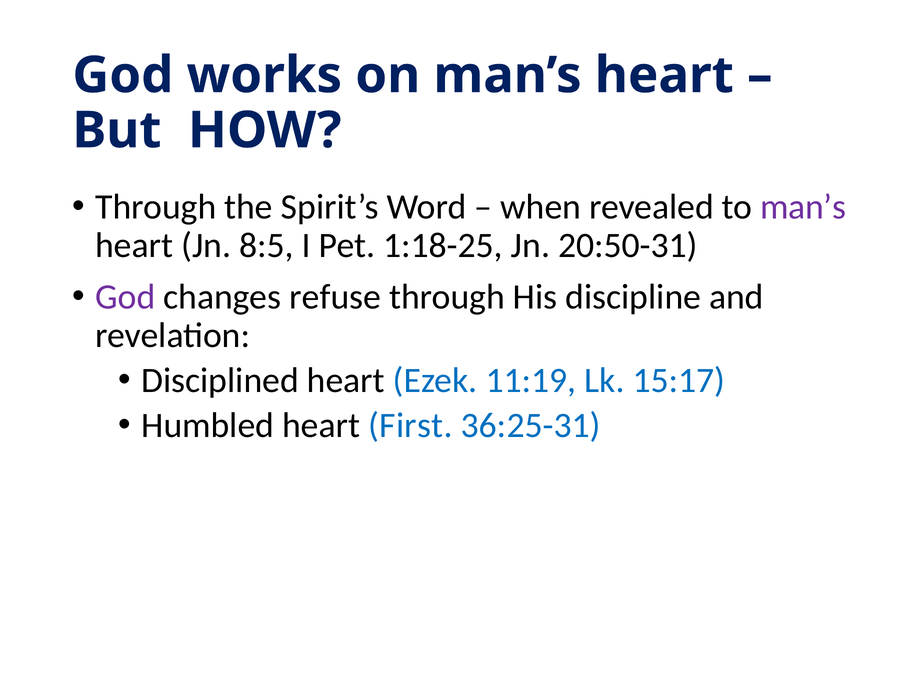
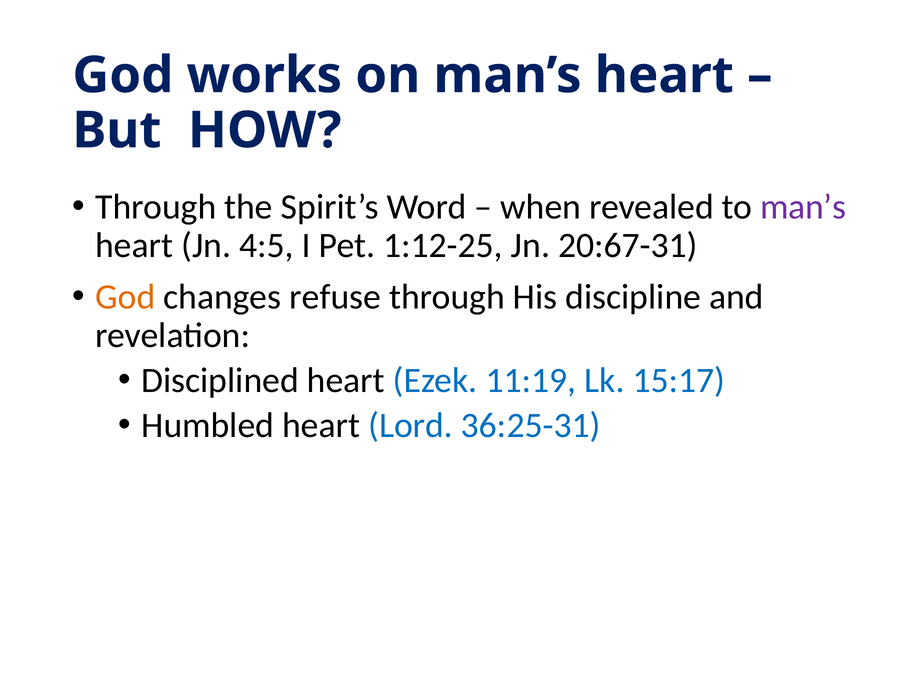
8:5: 8:5 -> 4:5 (266, 246)
1:18-25: 1:18-25 -> 1:12-25 (443, 246)
20:50-31: 20:50-31 -> 20:67-31 (628, 246)
God colour: purple -> orange (125, 297)
First: First -> Lord (411, 426)
